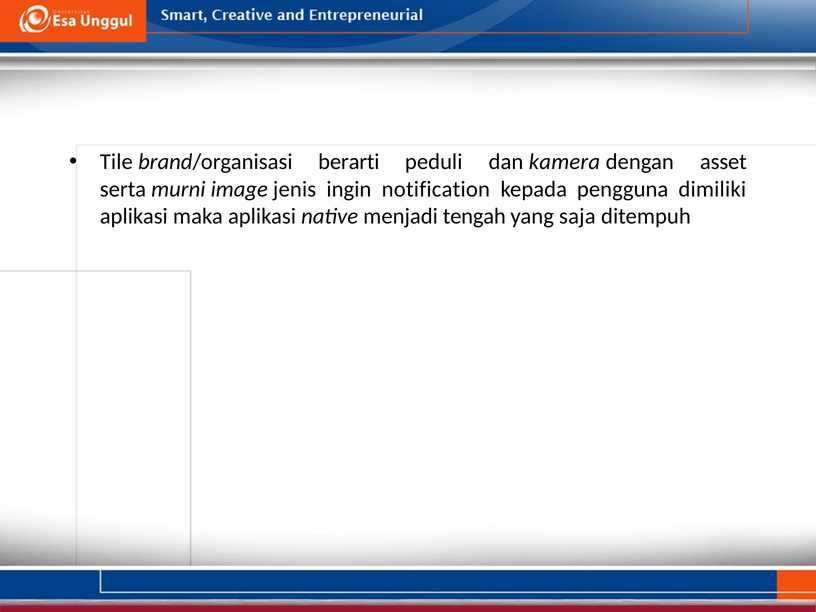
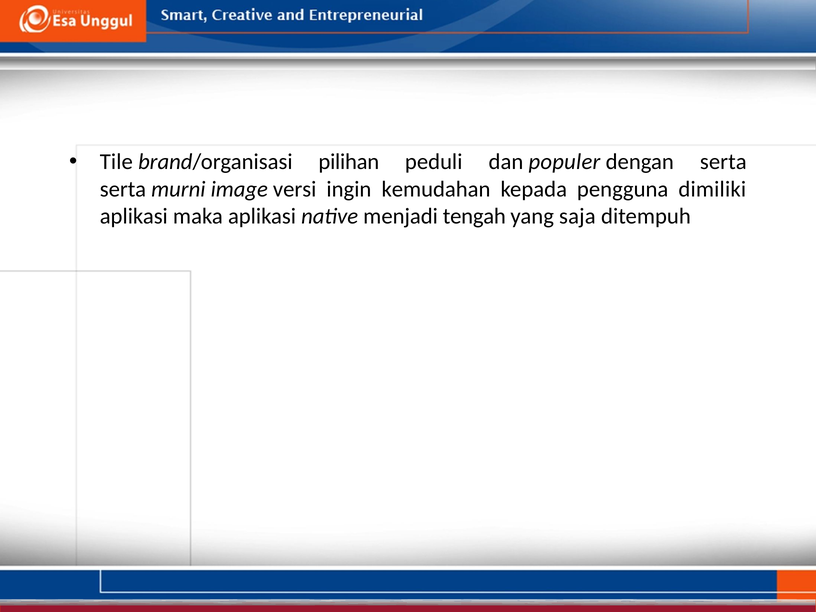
berarti: berarti -> pilihan (349, 162)
kamera: kamera -> populer (564, 162)
dengan asset: asset -> serta (723, 162)
jenis: jenis -> versi (295, 189)
notification: notification -> kemudahan (436, 189)
